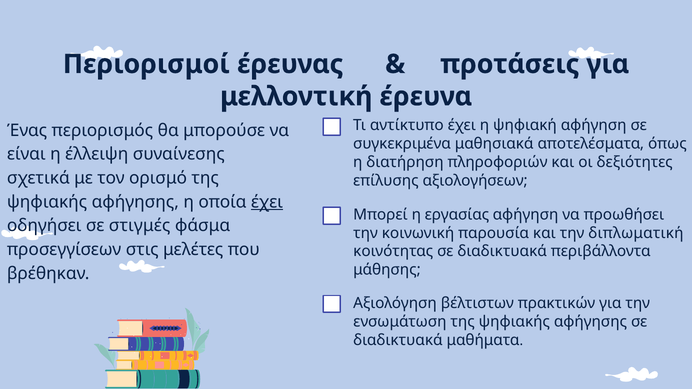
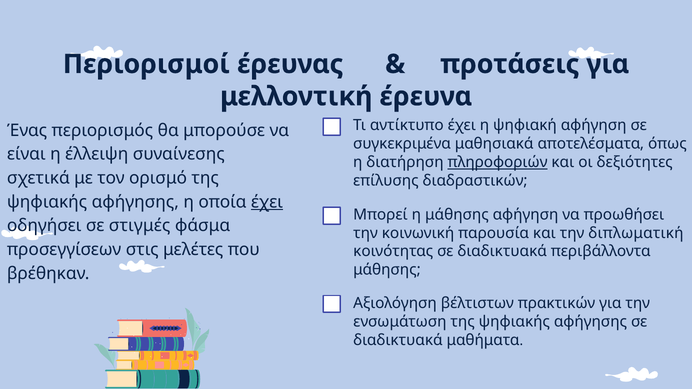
πληροφοριών underline: none -> present (498, 162)
αξιολογήσεων: αξιολογήσεων -> διαδραστικών (475, 181)
η εργασίας: εργασίας -> μάθησης (457, 215)
